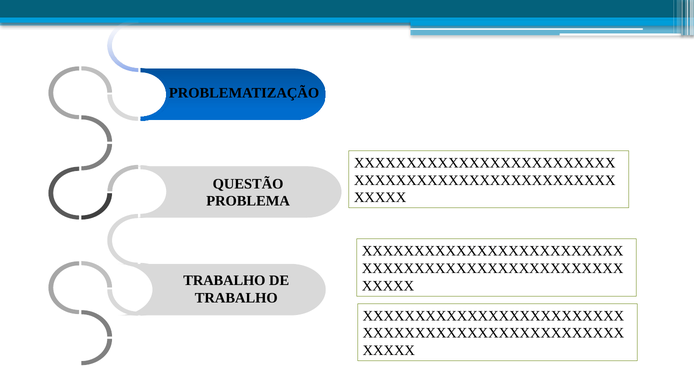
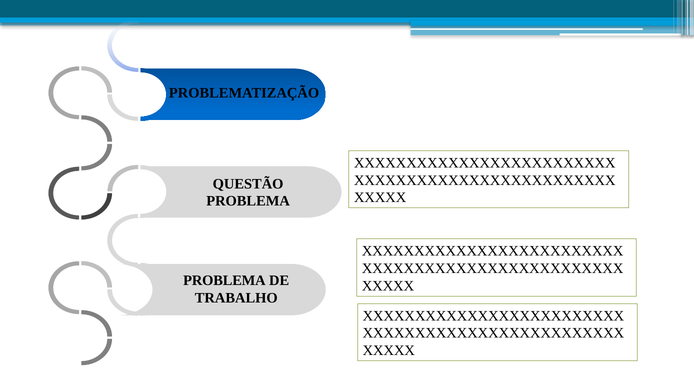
TRABALHO: TRABALHO -> PROBLEMA (224, 281)
